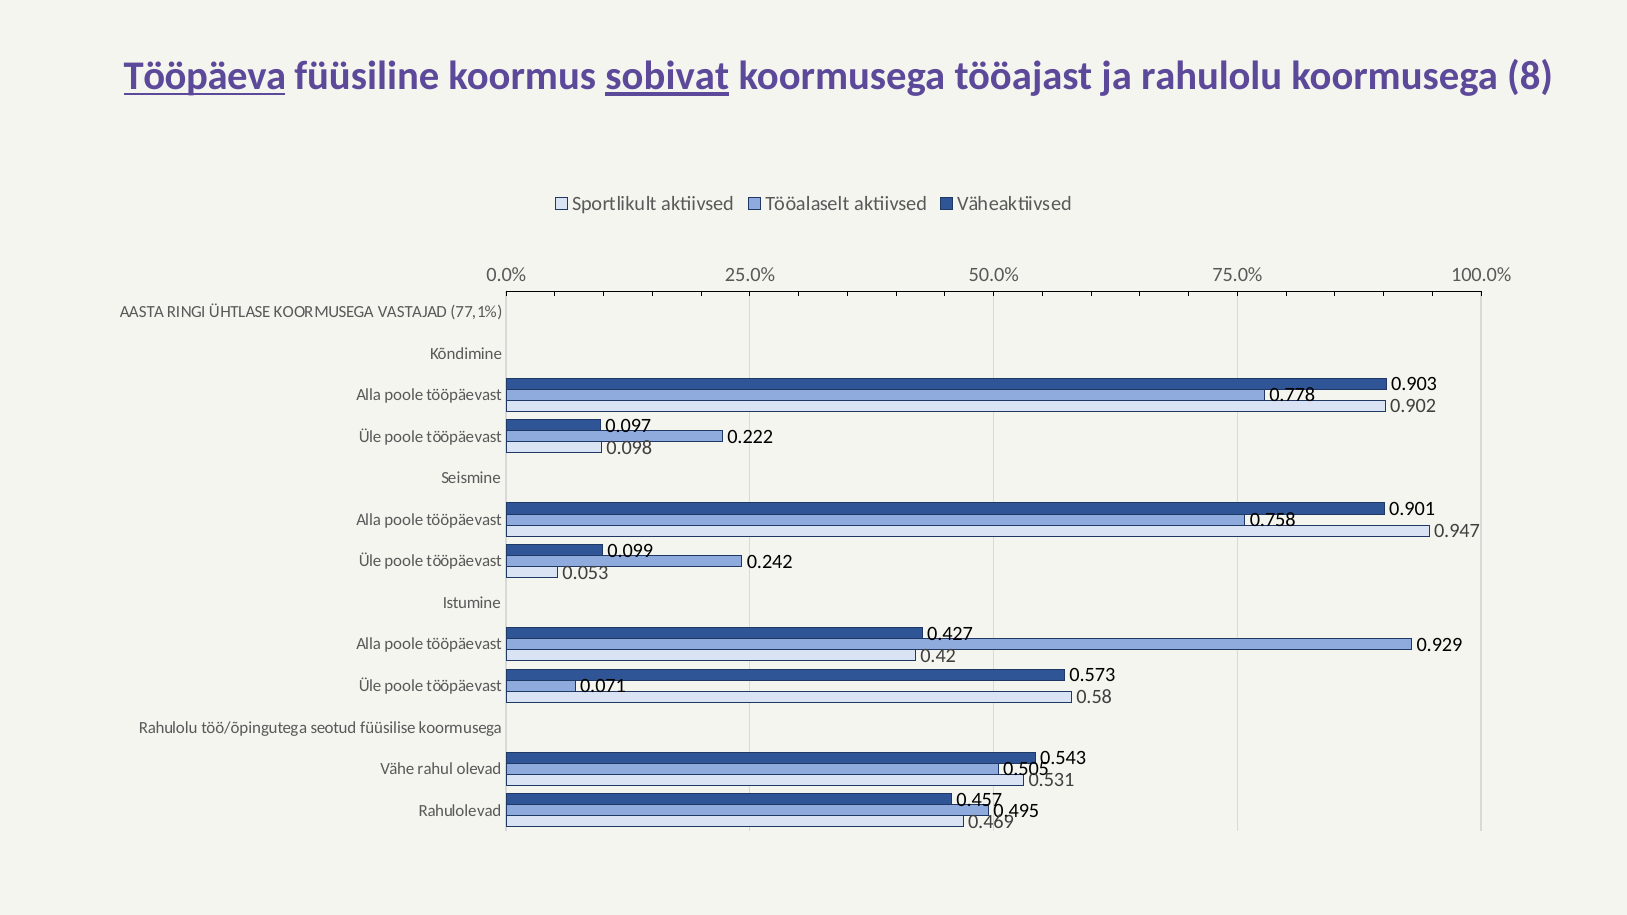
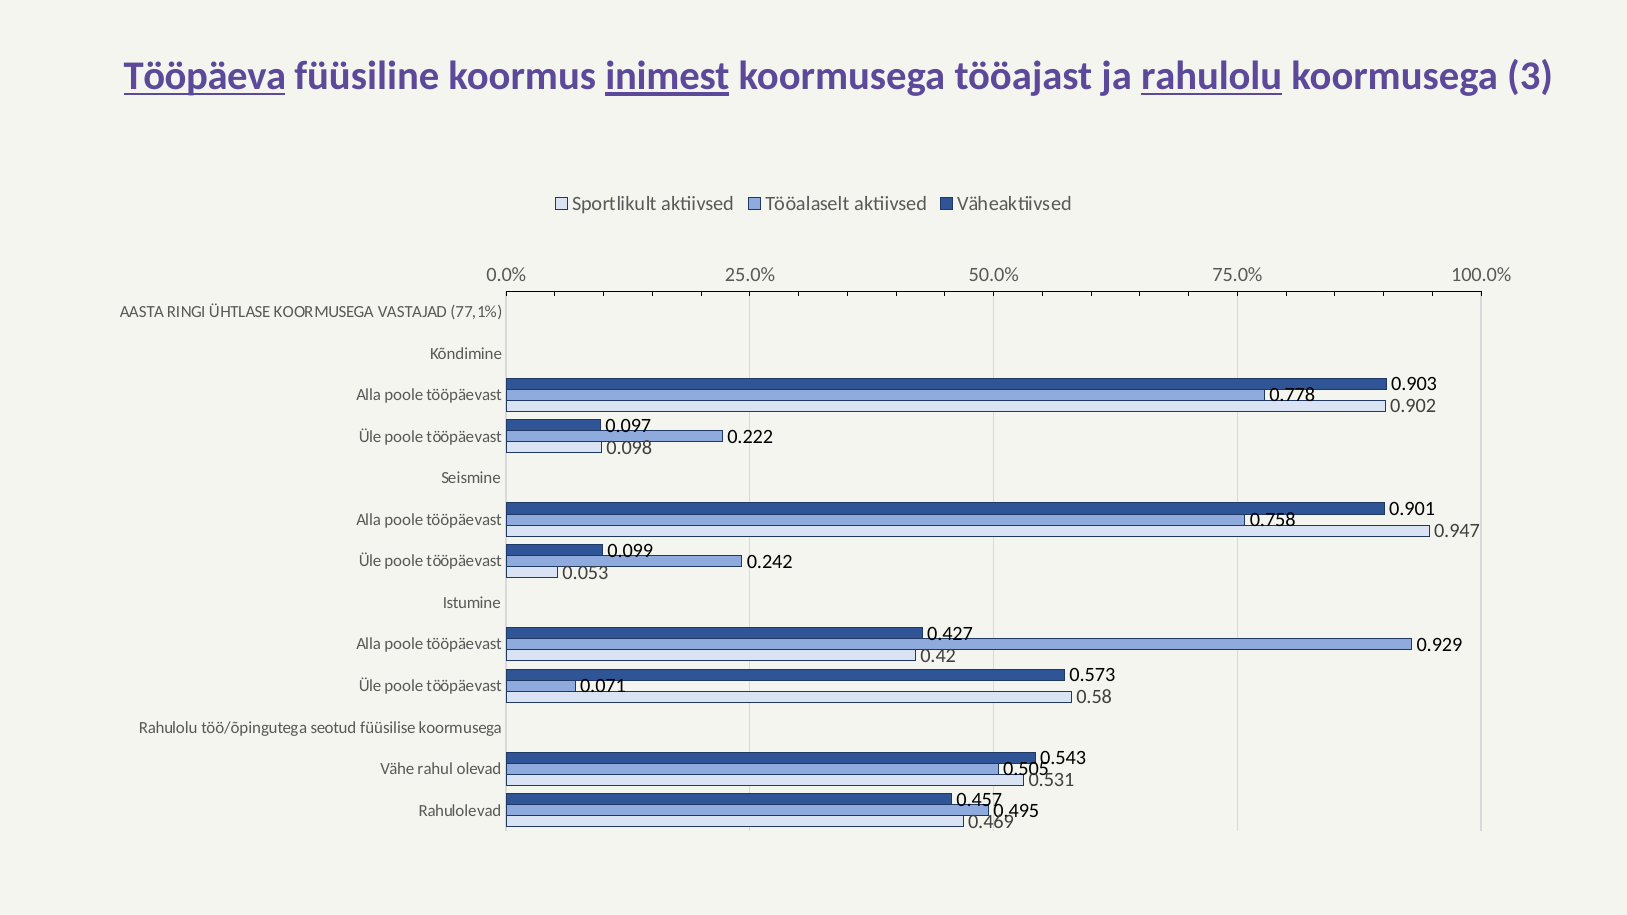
sobivat: sobivat -> inimest (667, 77)
rahulolu underline: none -> present (1212, 77)
8: 8 -> 3 (1530, 77)
